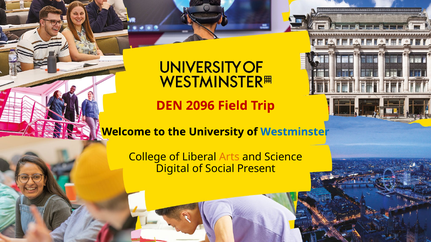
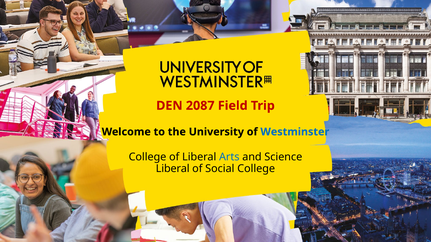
2096: 2096 -> 2087 (200, 106)
Arts colour: orange -> blue (229, 157)
Digital: Digital -> Liberal (173, 169)
Social Present: Present -> College (256, 169)
